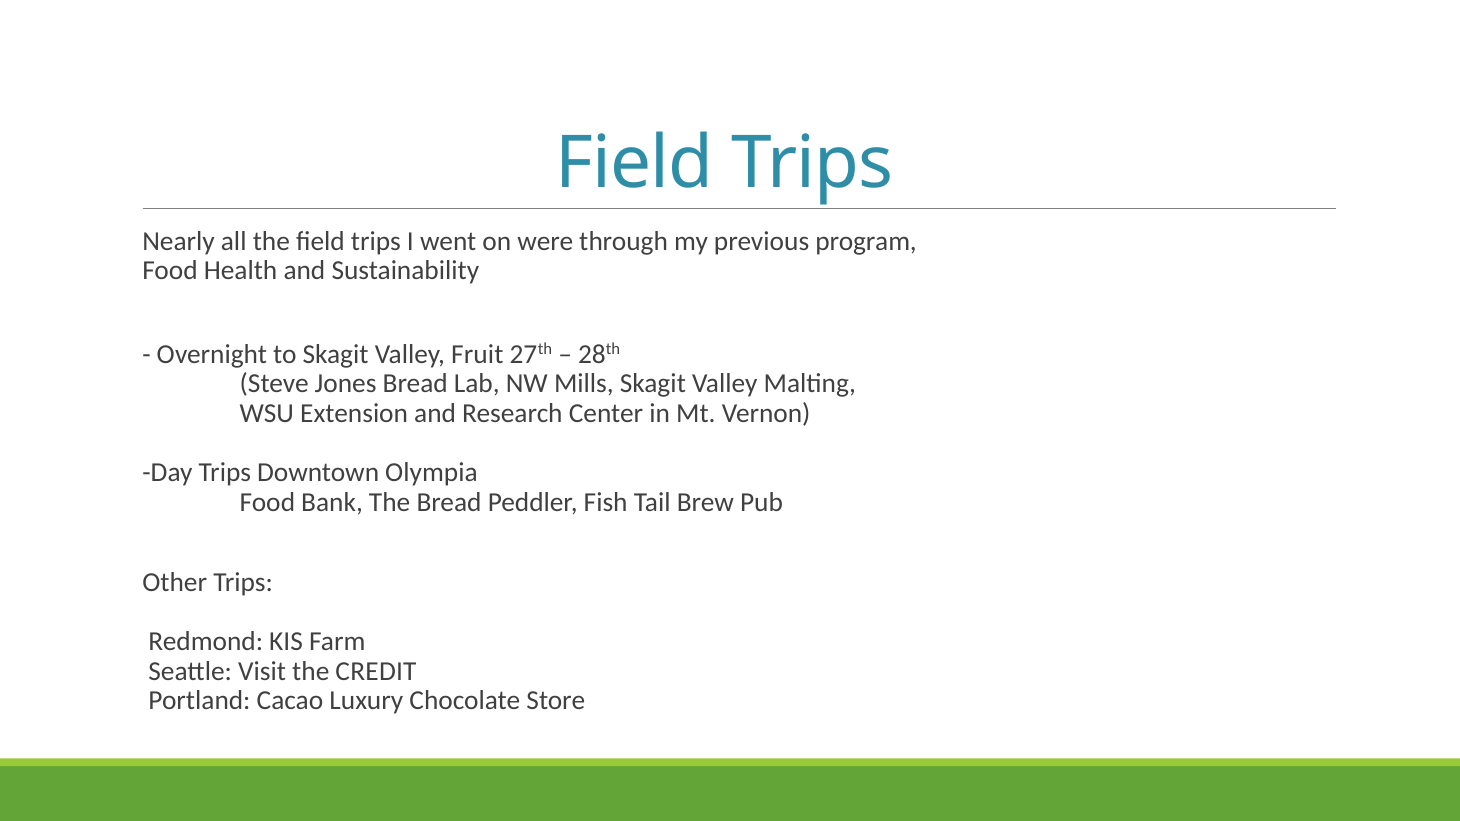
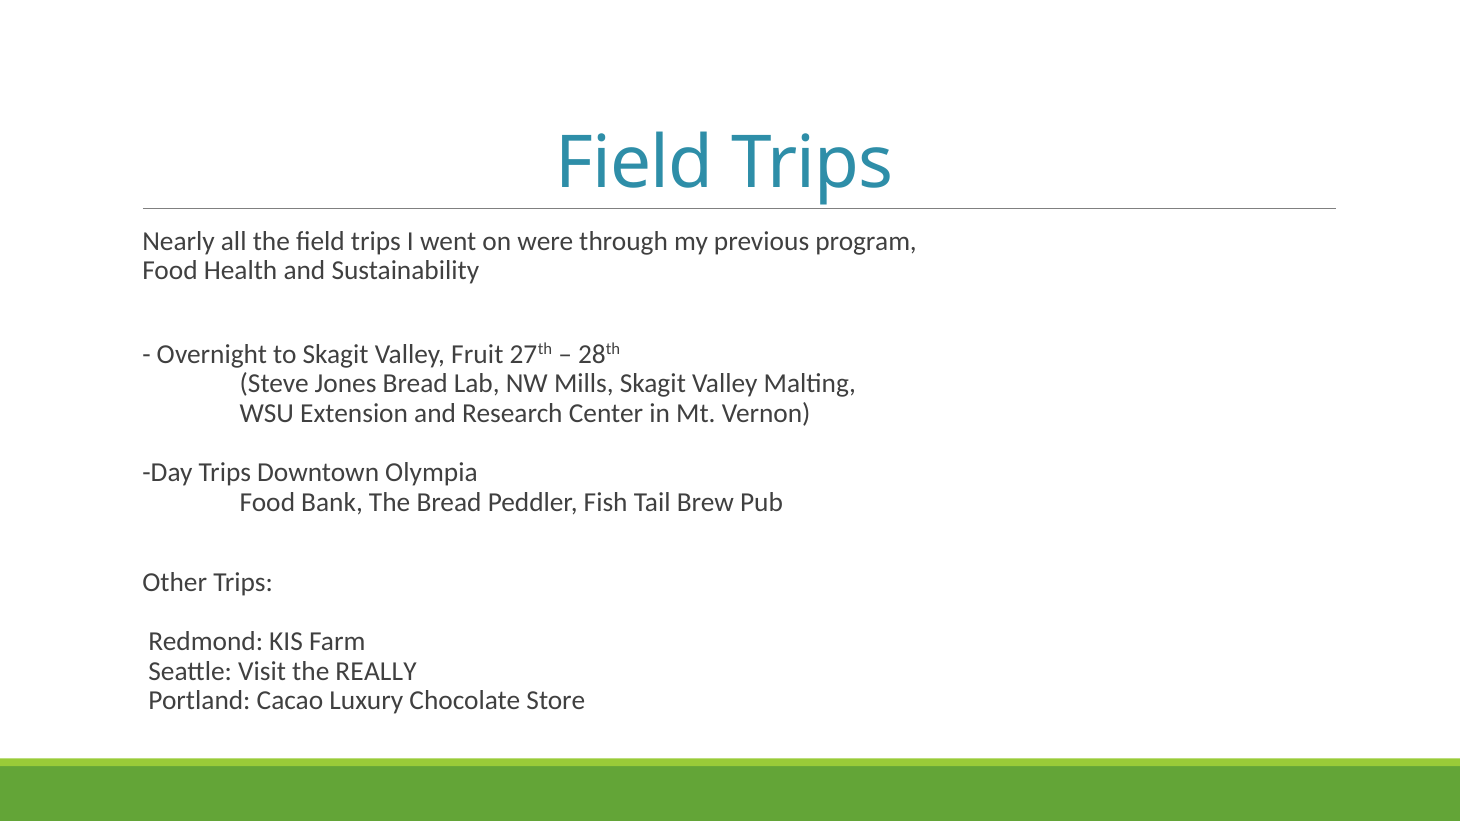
CREDIT: CREDIT -> REALLY (376, 671)
